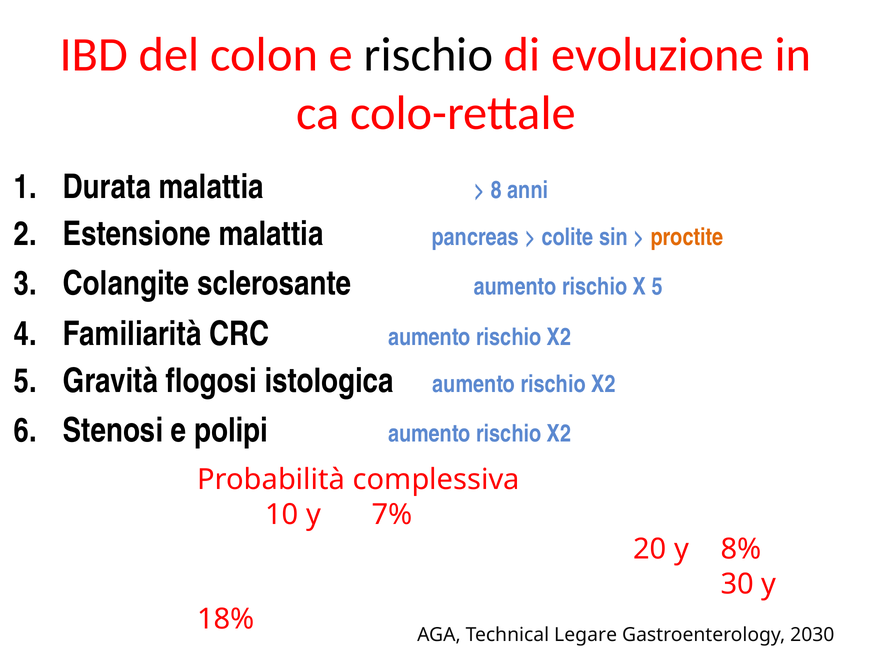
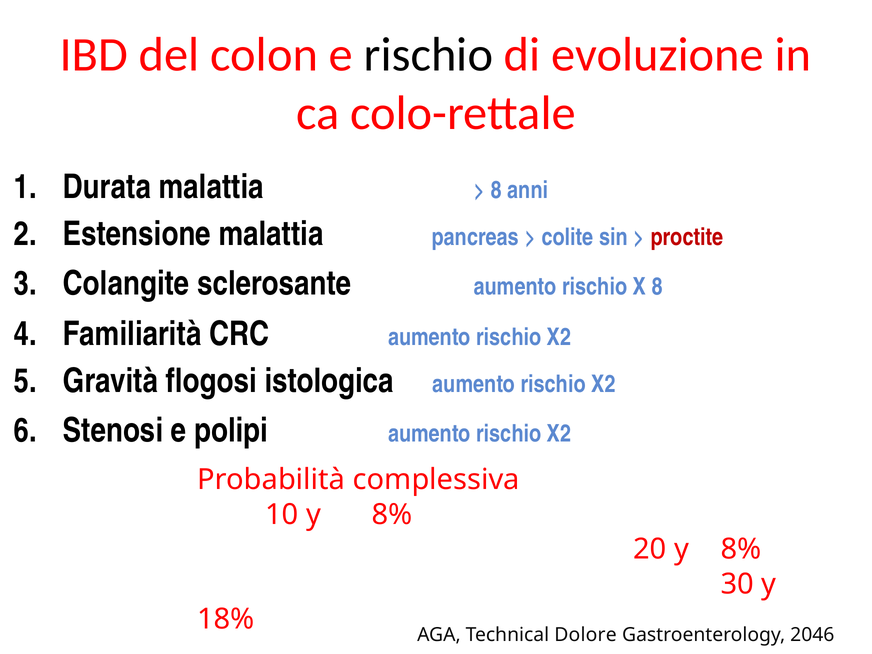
proctite colour: orange -> red (687, 237)
X 5: 5 -> 8 (657, 287)
10 y 7%: 7% -> 8% (392, 514)
Legare: Legare -> Dolore (586, 635)
2030: 2030 -> 2046 (812, 635)
